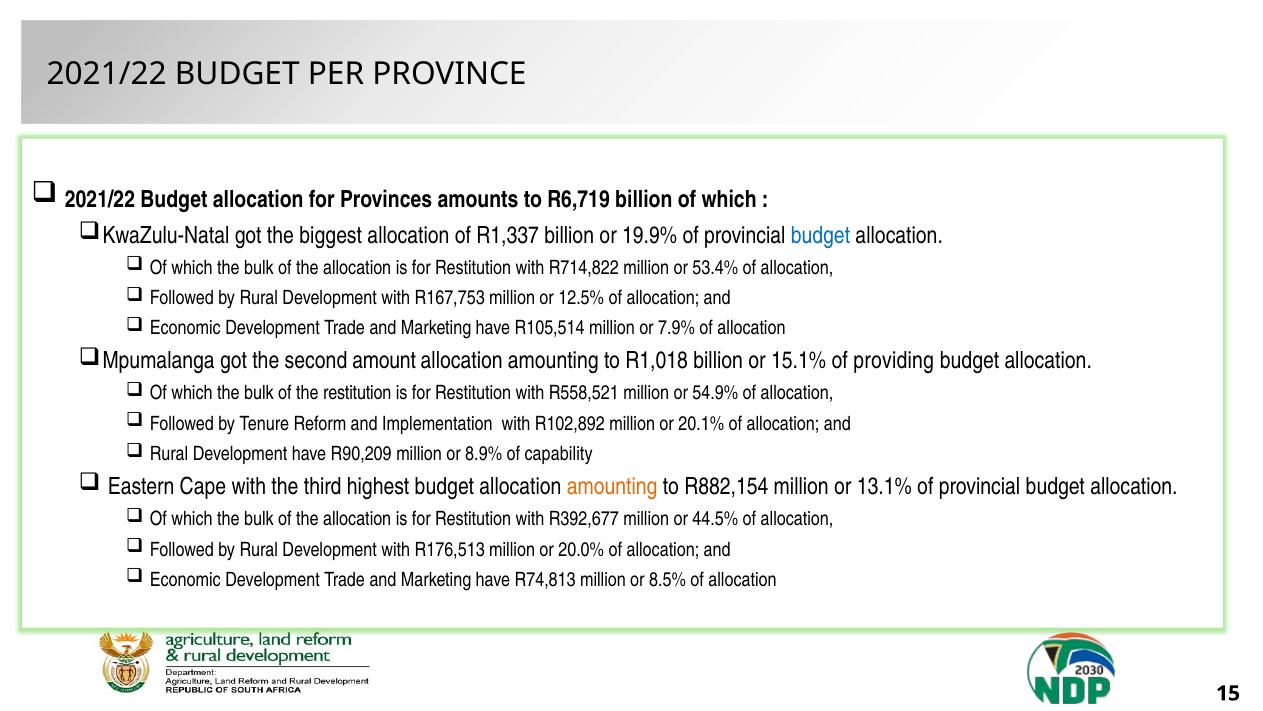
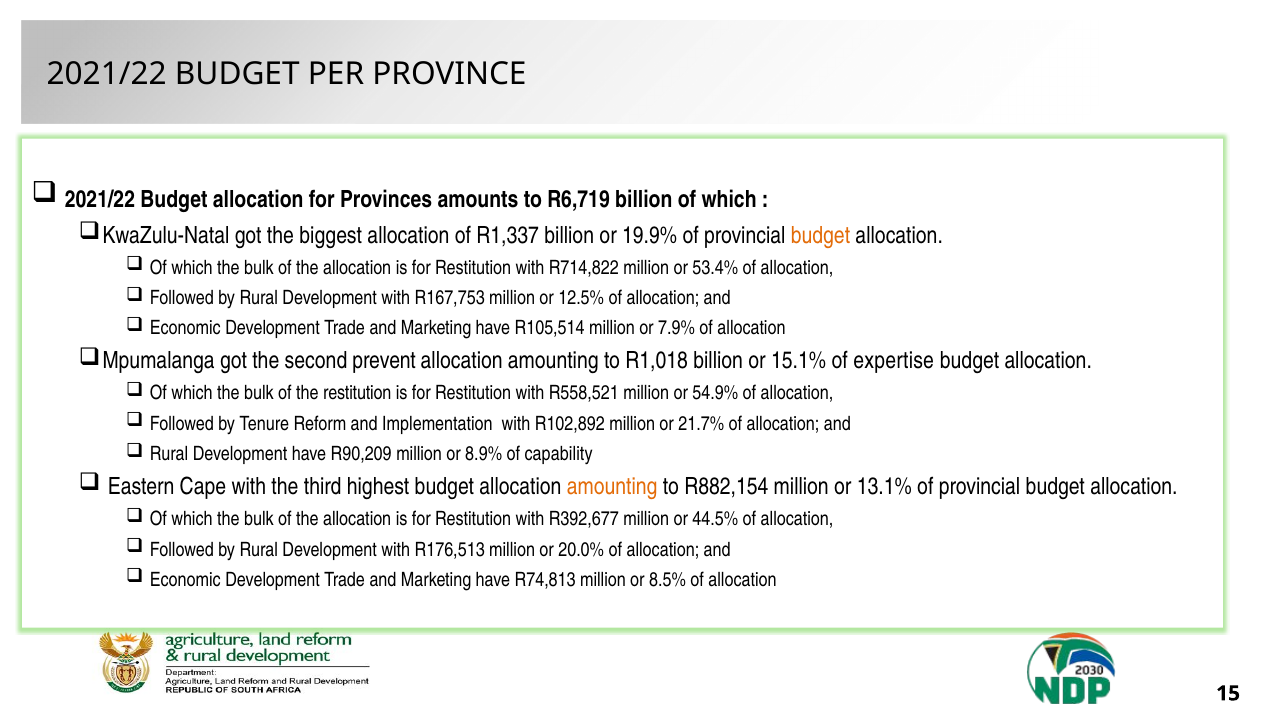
budget colour: blue -> orange (821, 235)
amount: amount -> prevent (384, 361)
providing: providing -> expertise (894, 361)
20.1%: 20.1% -> 21.7% (701, 423)
